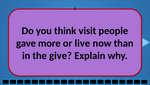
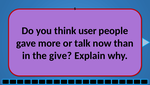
visit: visit -> user (88, 31)
live: live -> talk (82, 43)
